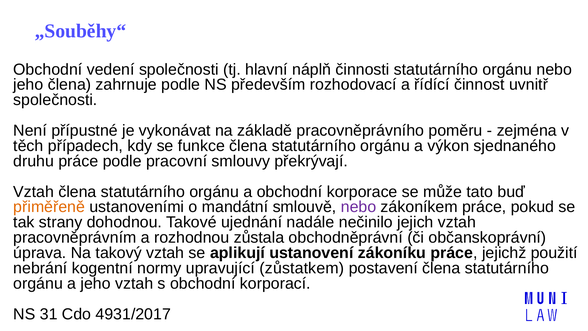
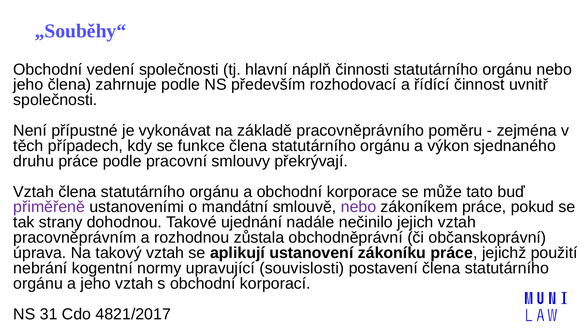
přiměřeně colour: orange -> purple (49, 207)
zůstatkem: zůstatkem -> souvislosti (302, 268)
4931/2017: 4931/2017 -> 4821/2017 (133, 314)
